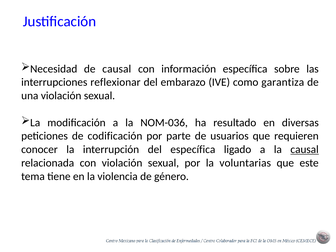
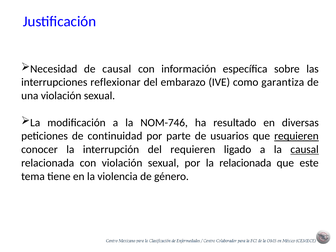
NOM-036: NOM-036 -> NOM-746 (164, 123)
codificación: codificación -> continuidad (115, 136)
requieren underline: none -> present (296, 136)
del específica: específica -> requieren (193, 149)
la voluntarias: voluntarias -> relacionada (245, 163)
